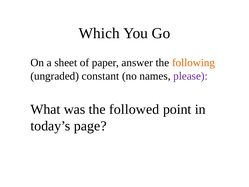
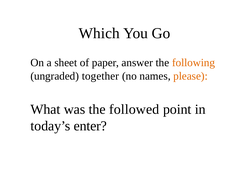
constant: constant -> together (100, 76)
please colour: purple -> orange (191, 76)
page: page -> enter (90, 126)
